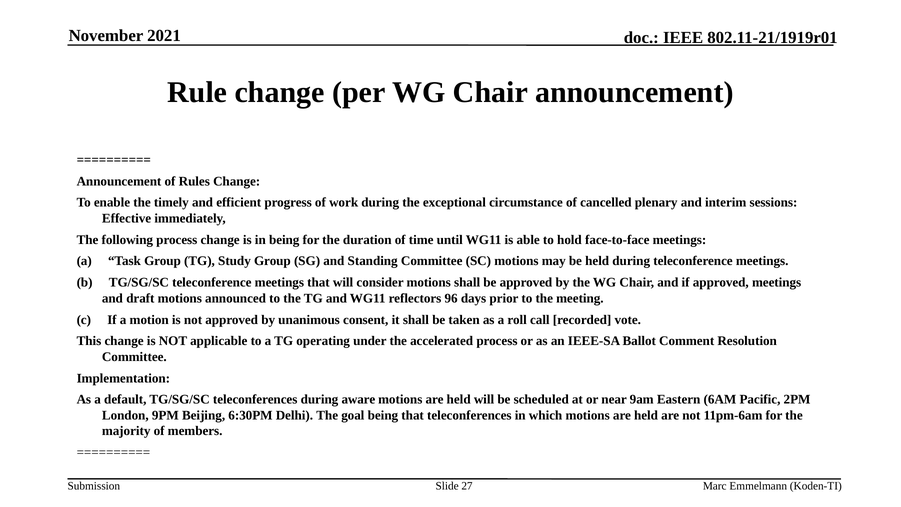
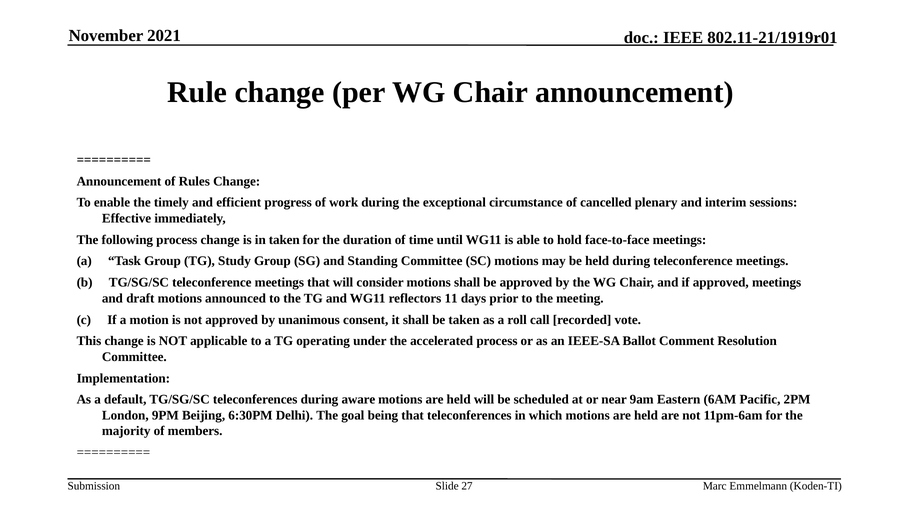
in being: being -> taken (284, 240)
96: 96 -> 11 (451, 298)
